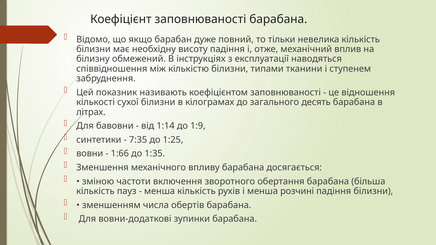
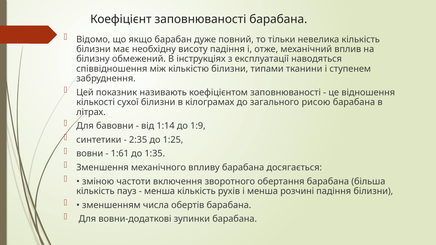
десять: десять -> рисою (316, 102)
7:35: 7:35 -> 2:35 (138, 140)
1:66: 1:66 -> 1:61 (120, 154)
